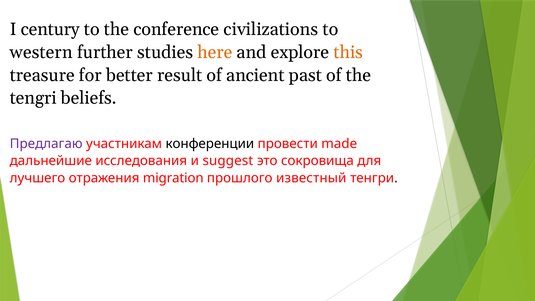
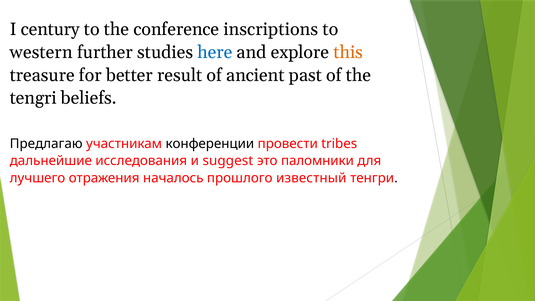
civilizations: civilizations -> inscriptions (271, 29)
here colour: orange -> blue (215, 52)
Предлагаю colour: purple -> black (46, 144)
made: made -> tribes (339, 144)
сокровища: сокровища -> паломники (317, 161)
migration: migration -> началось (173, 178)
